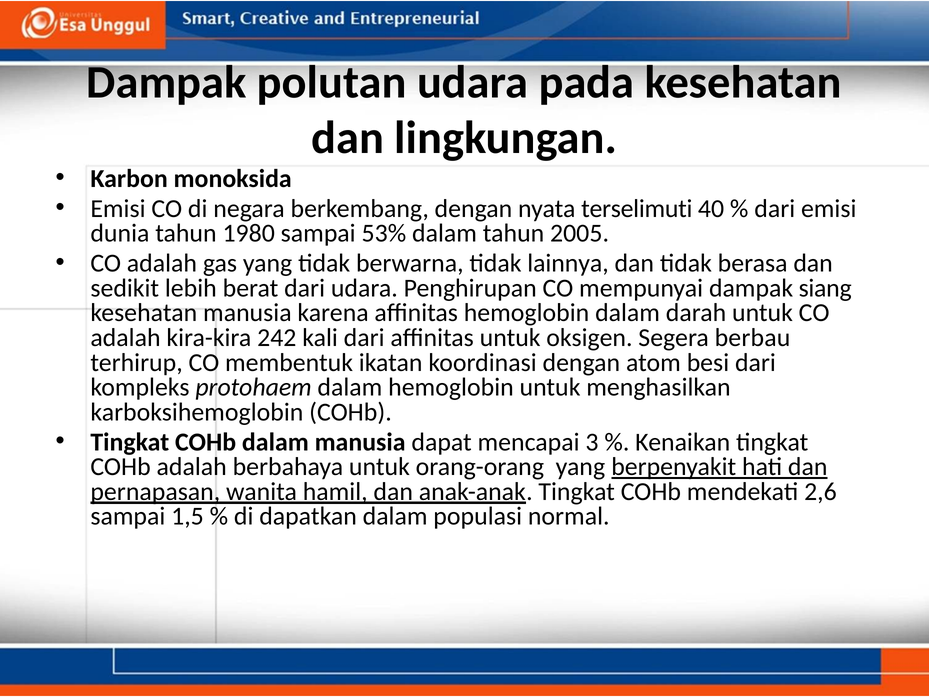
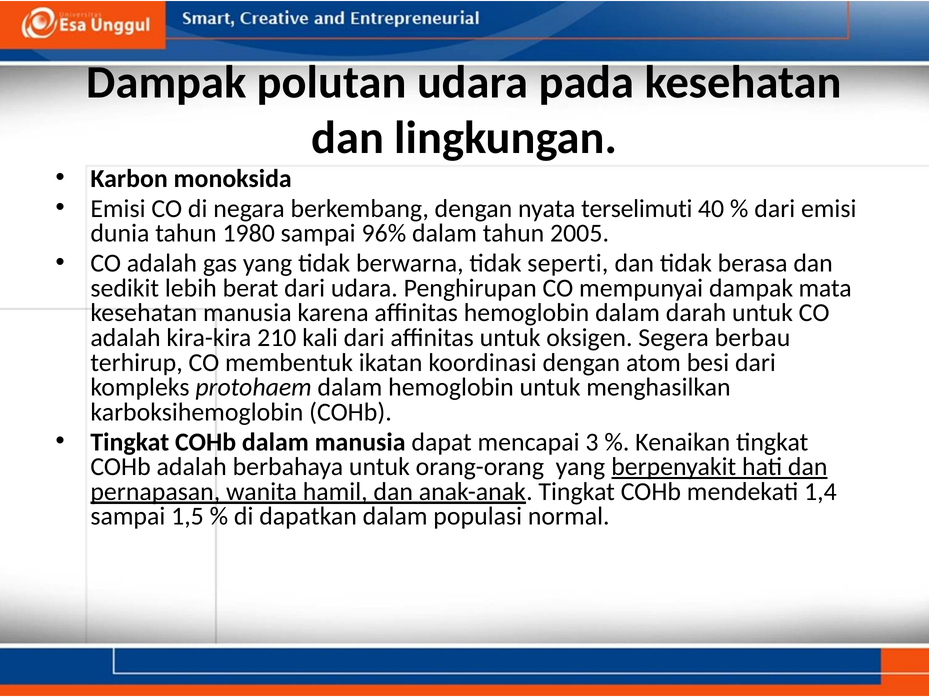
53%: 53% -> 96% (384, 233)
lainnya: lainnya -> seperti (568, 263)
siang: siang -> mata (825, 288)
242: 242 -> 210 (277, 338)
2,6: 2,6 -> 1,4 (820, 491)
